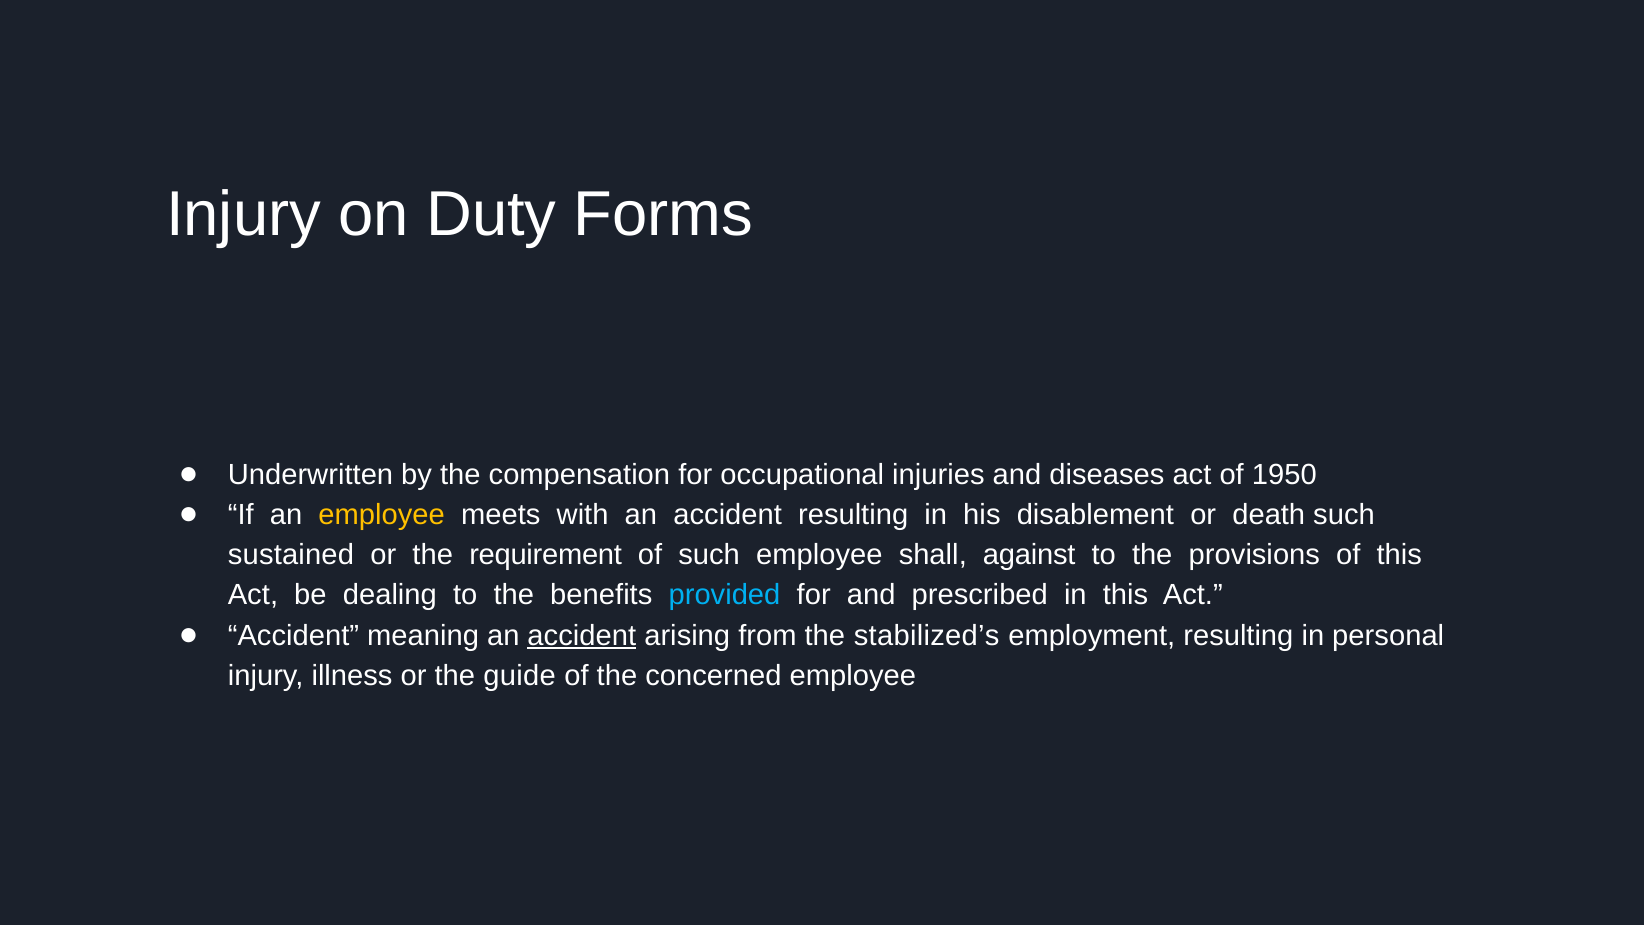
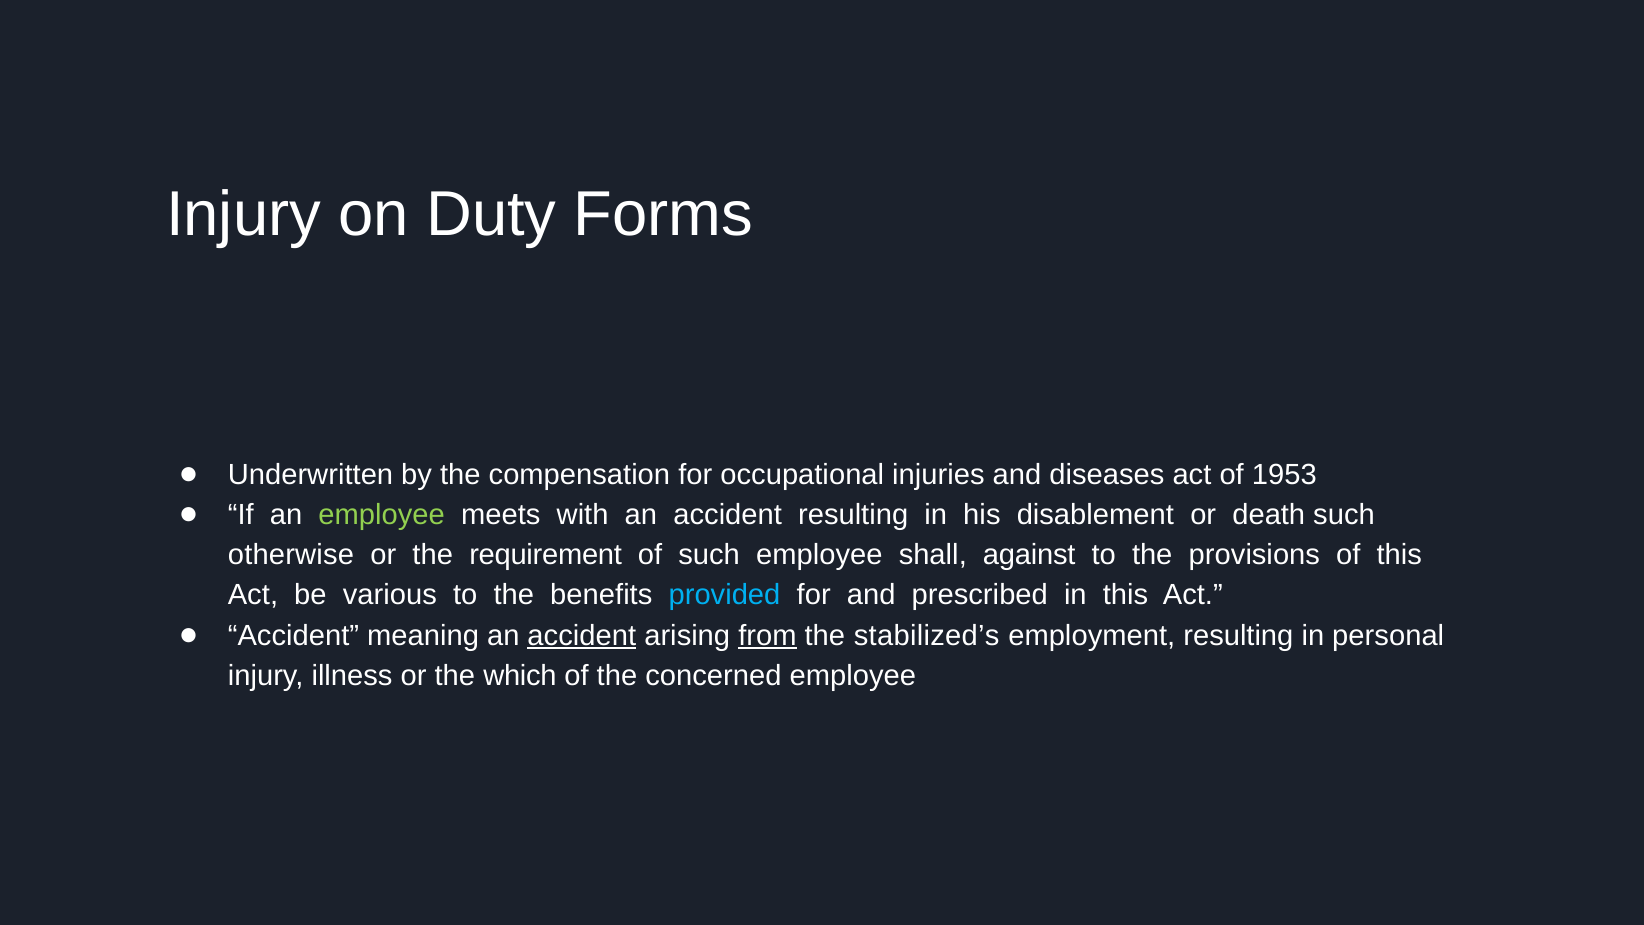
1950: 1950 -> 1953 (1284, 474)
employee colour: yellow -> light green (382, 515)
sustained: sustained -> otherwise (291, 555)
dealing: dealing -> various (390, 595)
from underline: none -> present (767, 635)
guide: guide -> which (520, 675)
